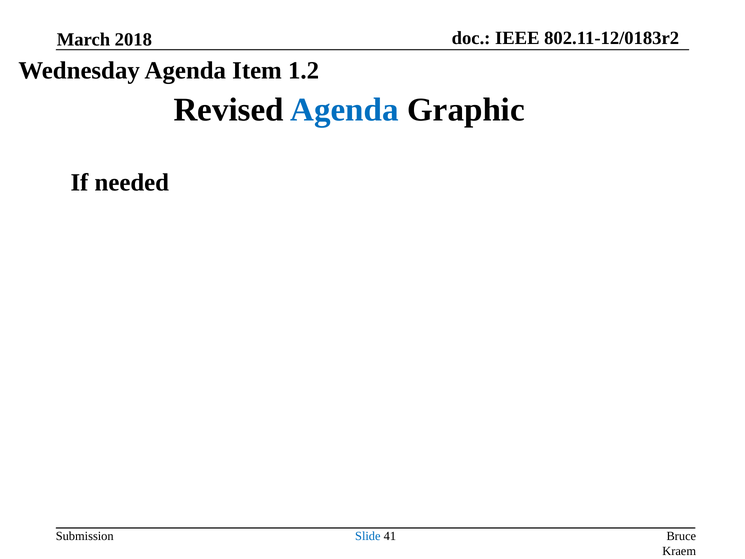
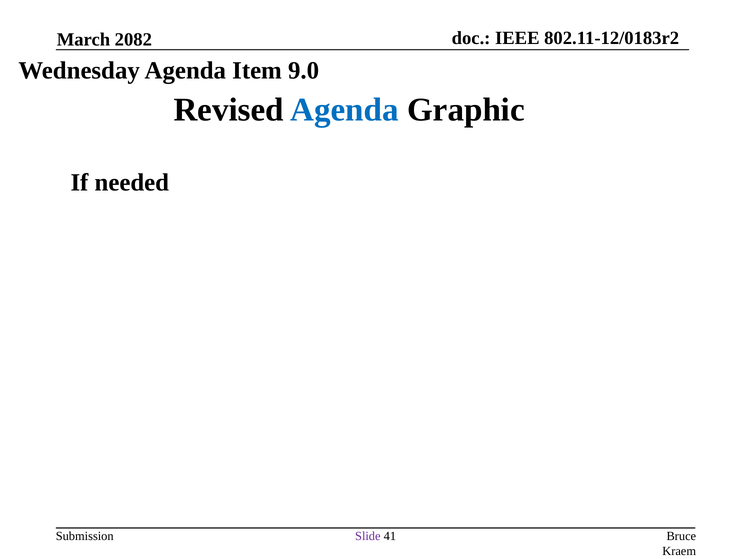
2018: 2018 -> 2082 (133, 40)
1.2: 1.2 -> 9.0 (304, 71)
Slide colour: blue -> purple (368, 536)
